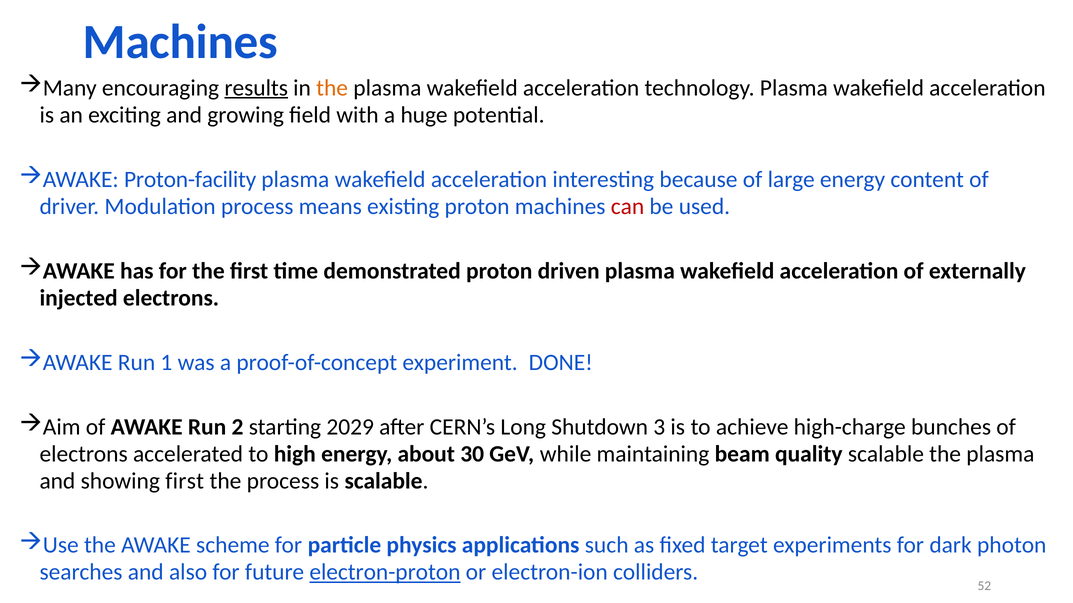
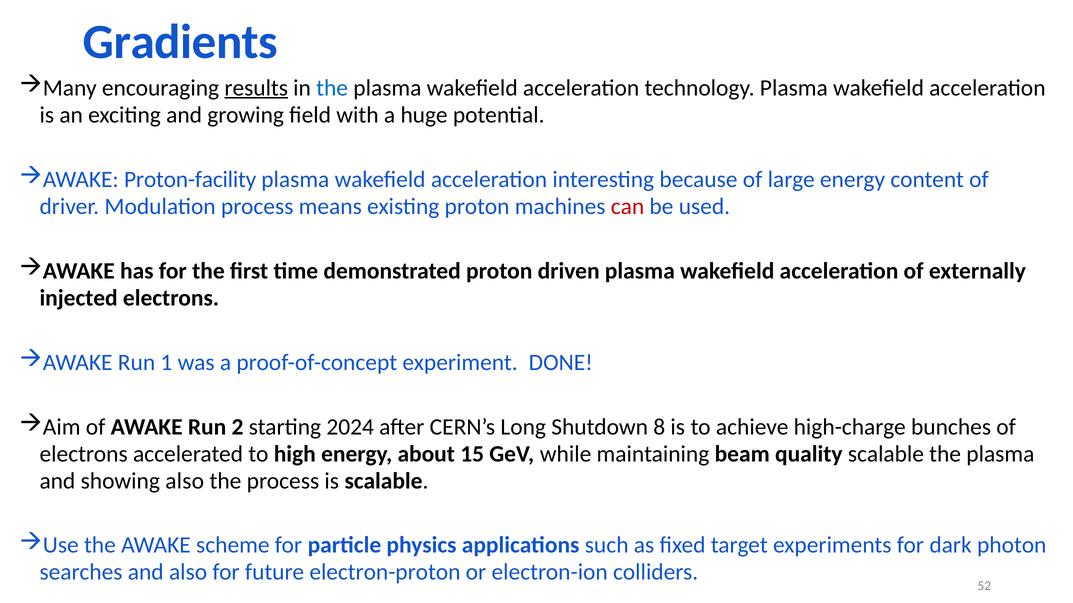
Machines: Machines -> Gradients (180, 42)
the colour: orange -> blue (332, 88)
2029: 2029 -> 2024 (350, 427)
3: 3 -> 8 (659, 427)
30: 30 -> 15 (472, 454)
showing first: first -> also (185, 481)
electron-proton underline: present -> none (385, 573)
